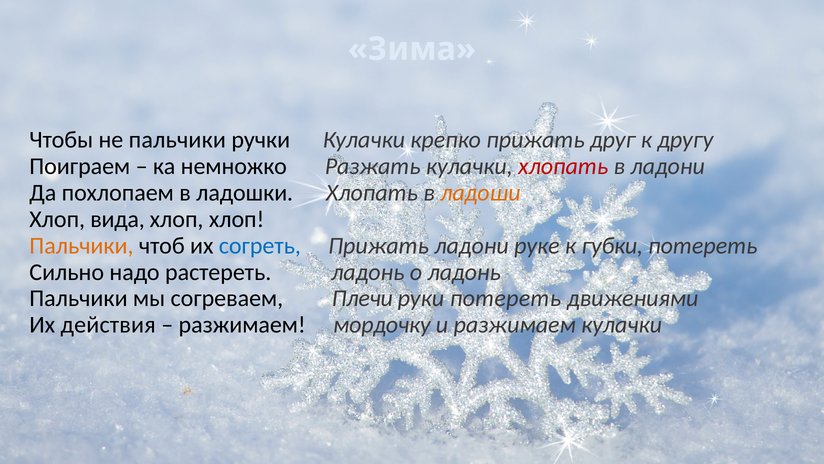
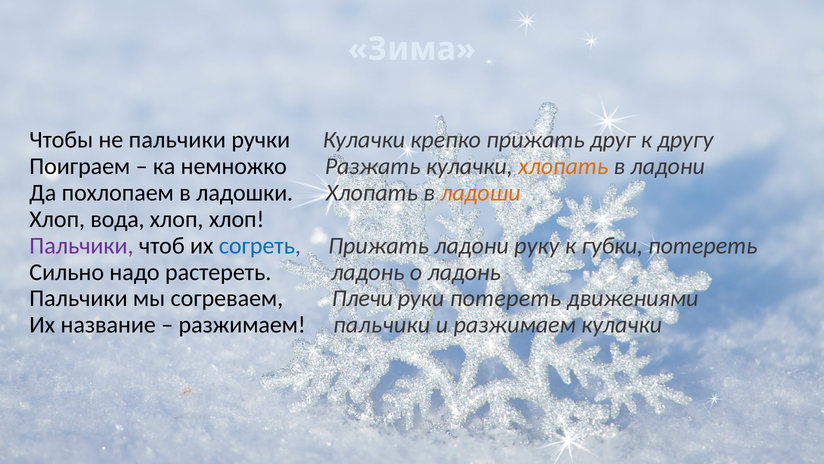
хлопать colour: red -> orange (563, 166)
вида: вида -> вода (118, 219)
Пальчики colour: orange -> purple (81, 245)
руке: руке -> руку (537, 245)
действия: действия -> название (108, 325)
разжимаем мордочку: мордочку -> пальчики (382, 325)
